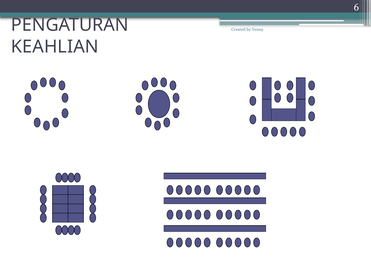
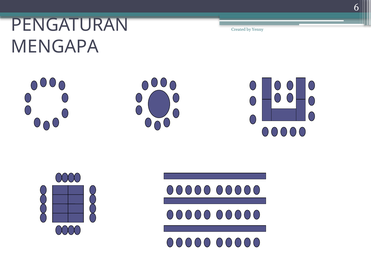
KEAHLIAN: KEAHLIAN -> MENGAPA (55, 47)
